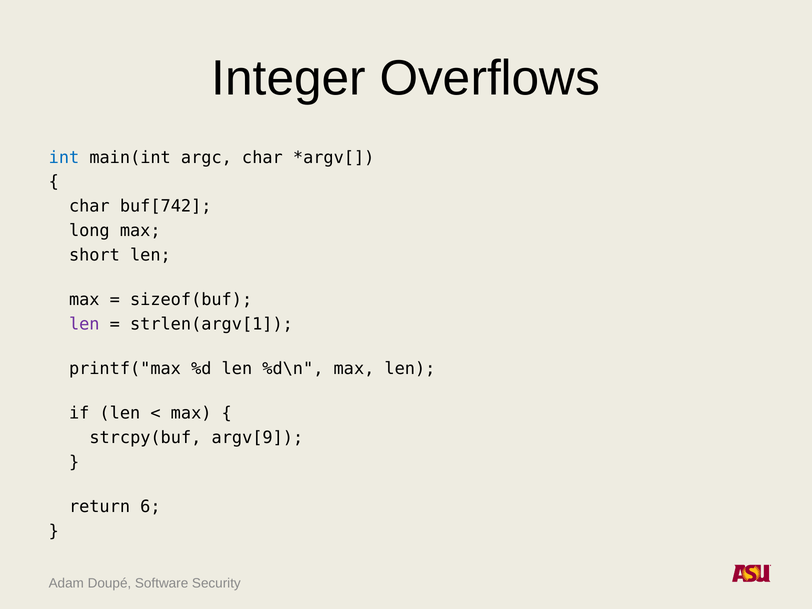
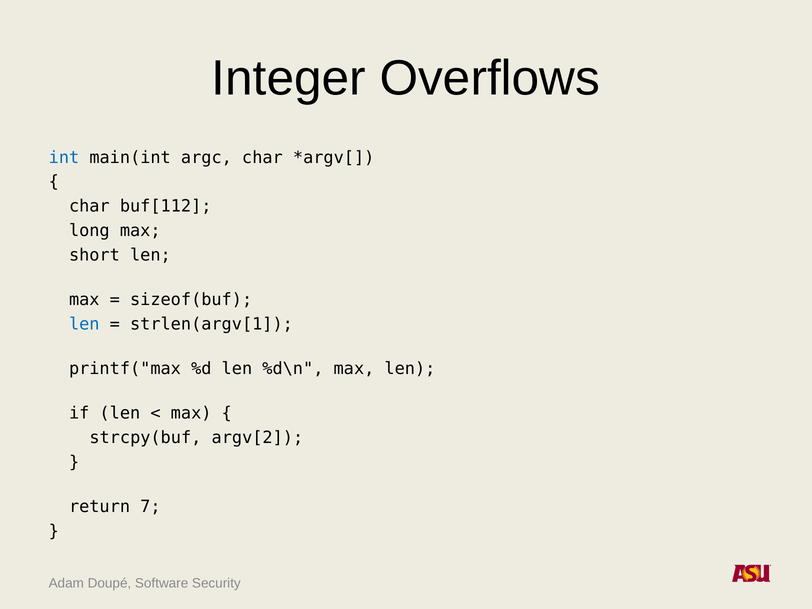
buf[742: buf[742 -> buf[112 (166, 206)
len colour: purple -> blue (84, 324)
argv[9: argv[9 -> argv[2 (257, 438)
6: 6 -> 7 (150, 507)
